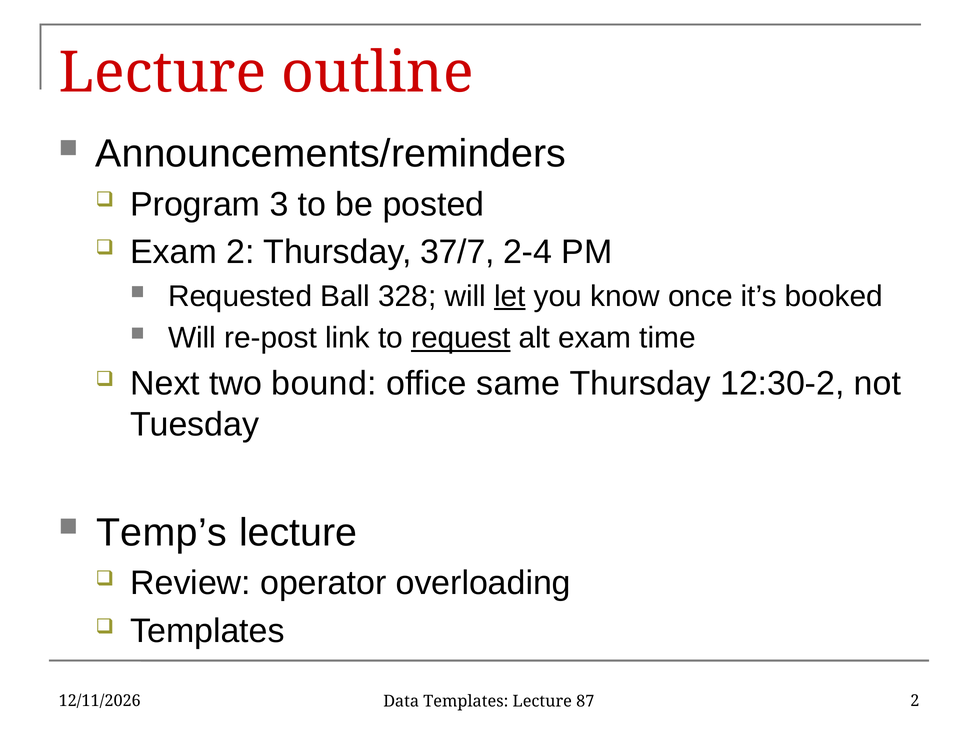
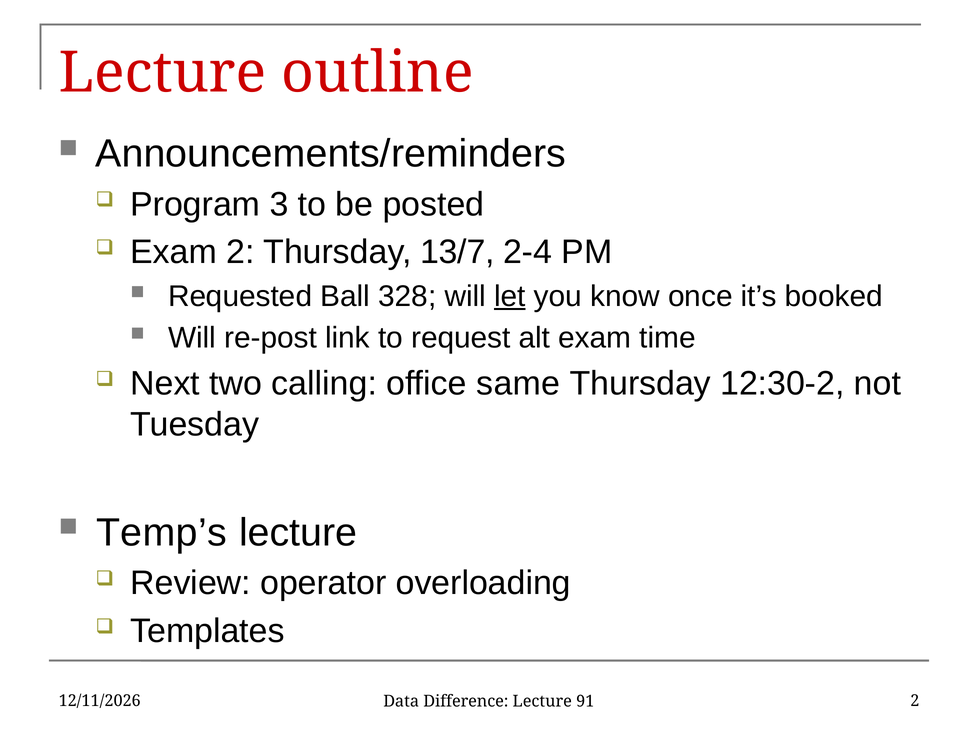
37/7: 37/7 -> 13/7 (457, 252)
request underline: present -> none (461, 338)
bound: bound -> calling (324, 383)
Data Templates: Templates -> Difference (466, 701)
87: 87 -> 91 (585, 701)
